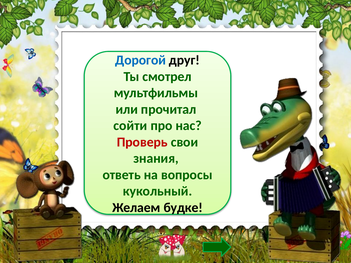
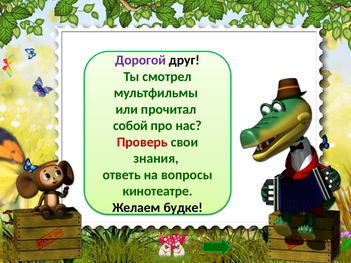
Дорогой colour: blue -> purple (141, 60)
сойти: сойти -> собой (130, 126)
кукольный: кукольный -> кинотеатре (158, 191)
